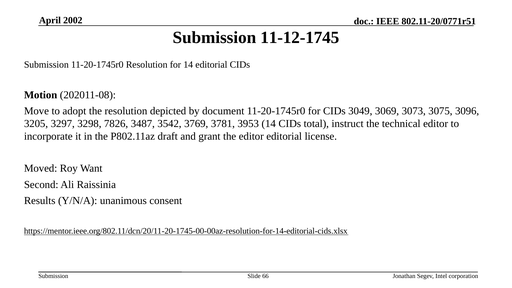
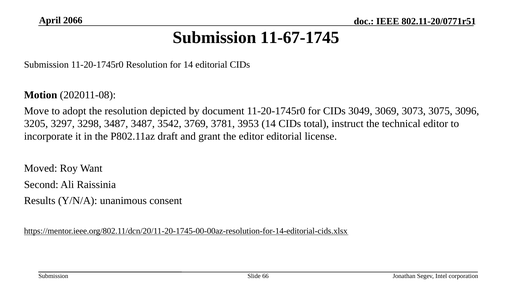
2002: 2002 -> 2066 (73, 20)
11-12-1745: 11-12-1745 -> 11-67-1745 (300, 38)
3298 7826: 7826 -> 3487 (116, 124)
